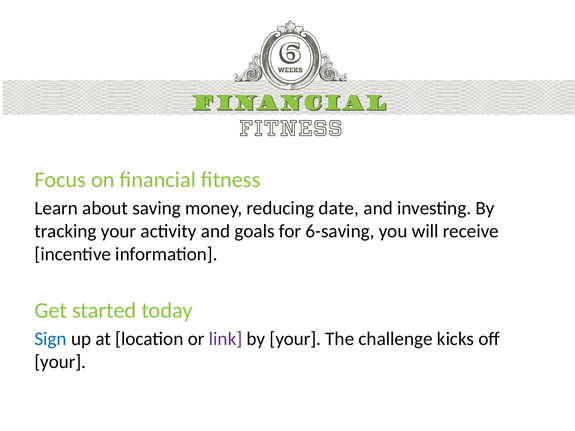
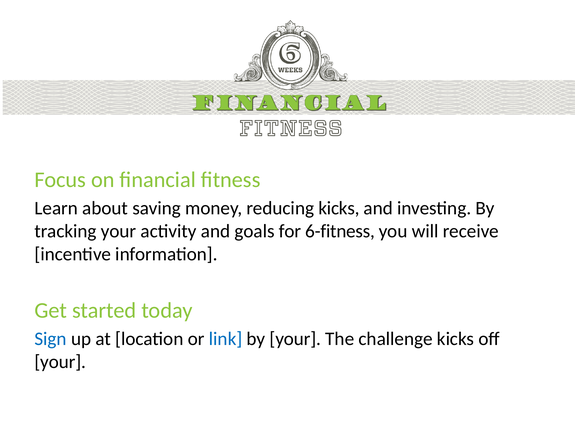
reducing date: date -> kicks (339, 208)
6-saving: 6-saving -> 6-fitness (340, 231)
link colour: purple -> blue (226, 339)
